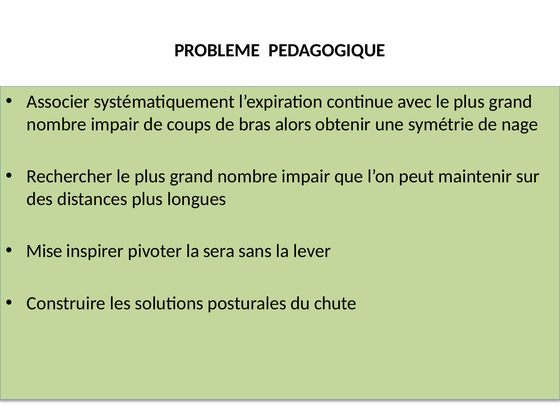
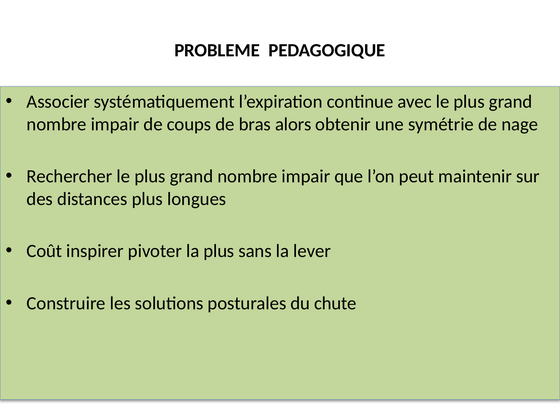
Mise: Mise -> Coût (44, 251)
la sera: sera -> plus (219, 251)
